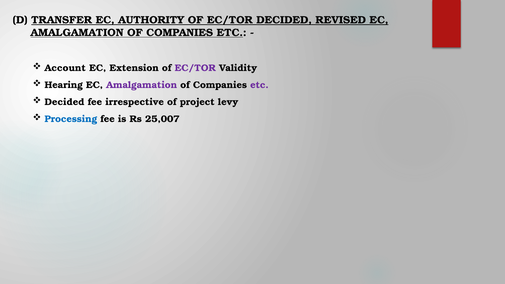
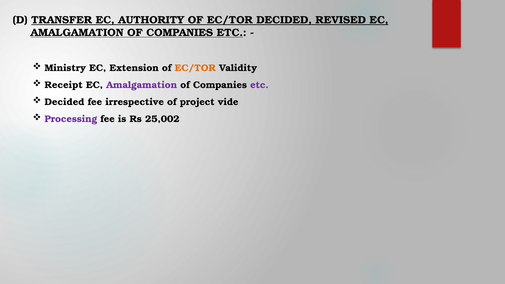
Account: Account -> Ministry (65, 68)
EC/TOR colour: purple -> orange (195, 68)
Hearing: Hearing -> Receipt (64, 85)
levy: levy -> vide (228, 102)
Processing colour: blue -> purple (71, 119)
25,007: 25,007 -> 25,002 (162, 119)
